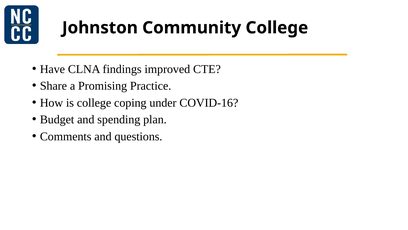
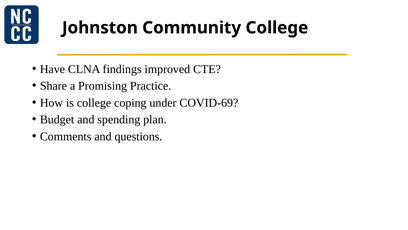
COVID-16: COVID-16 -> COVID-69 (209, 103)
